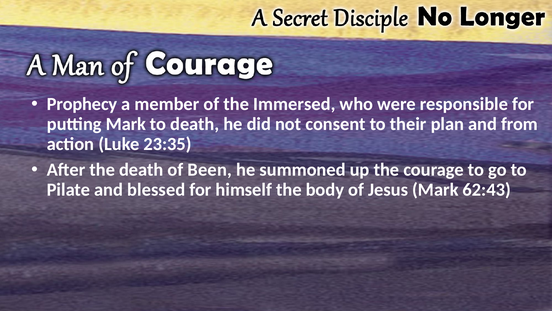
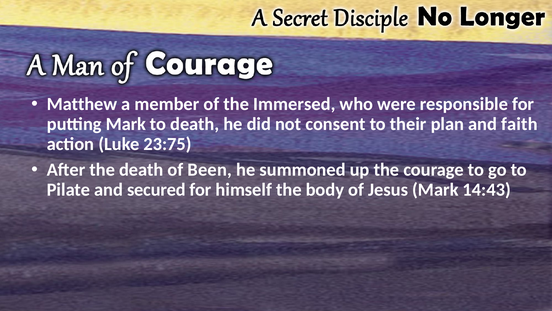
Prophecy: Prophecy -> Matthew (82, 104)
from: from -> faith (519, 124)
23:35: 23:35 -> 23:75 (168, 144)
blessed: blessed -> secured (156, 189)
62:43: 62:43 -> 14:43 (487, 189)
